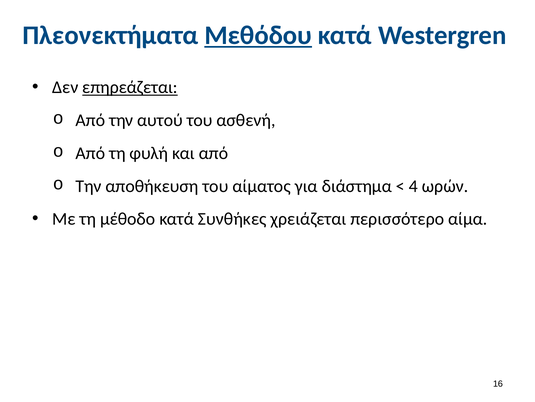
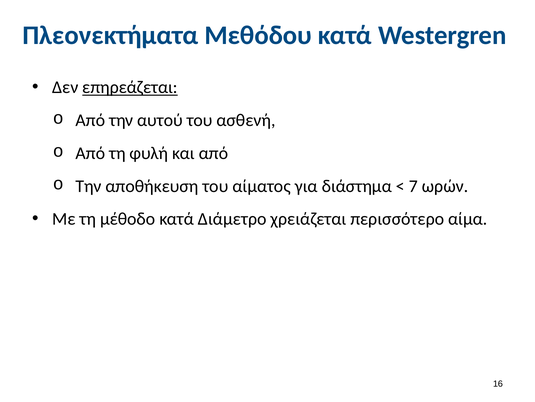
Μεθόδου underline: present -> none (258, 35)
4: 4 -> 7 (413, 186)
Συνθήκες: Συνθήκες -> Διάμετρο (232, 219)
